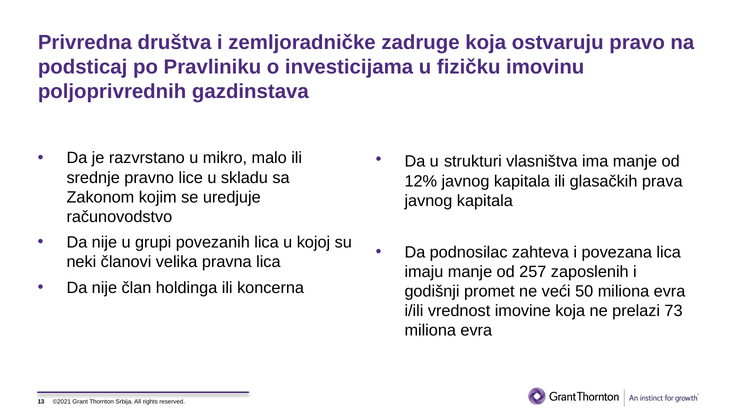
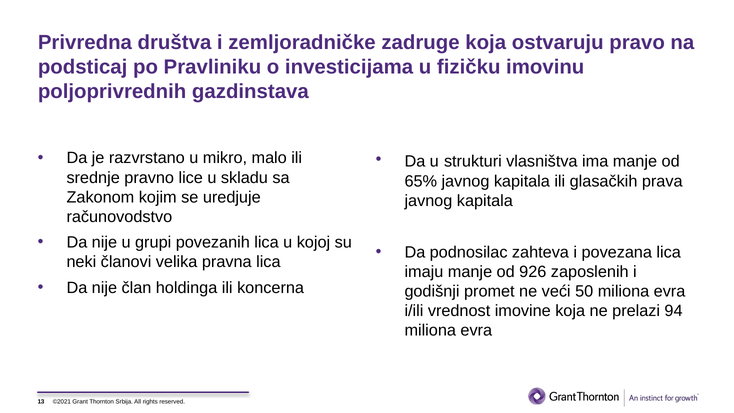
12%: 12% -> 65% (421, 181)
257: 257 -> 926 (533, 272)
73: 73 -> 94 (674, 311)
